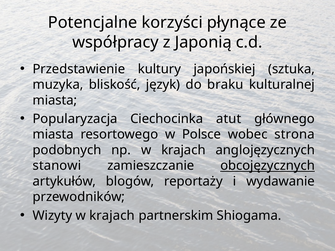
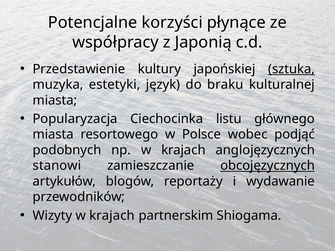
sztuka underline: none -> present (291, 69)
bliskość: bliskość -> estetyki (115, 85)
atut: atut -> listu (229, 119)
strona: strona -> podjąć (295, 135)
